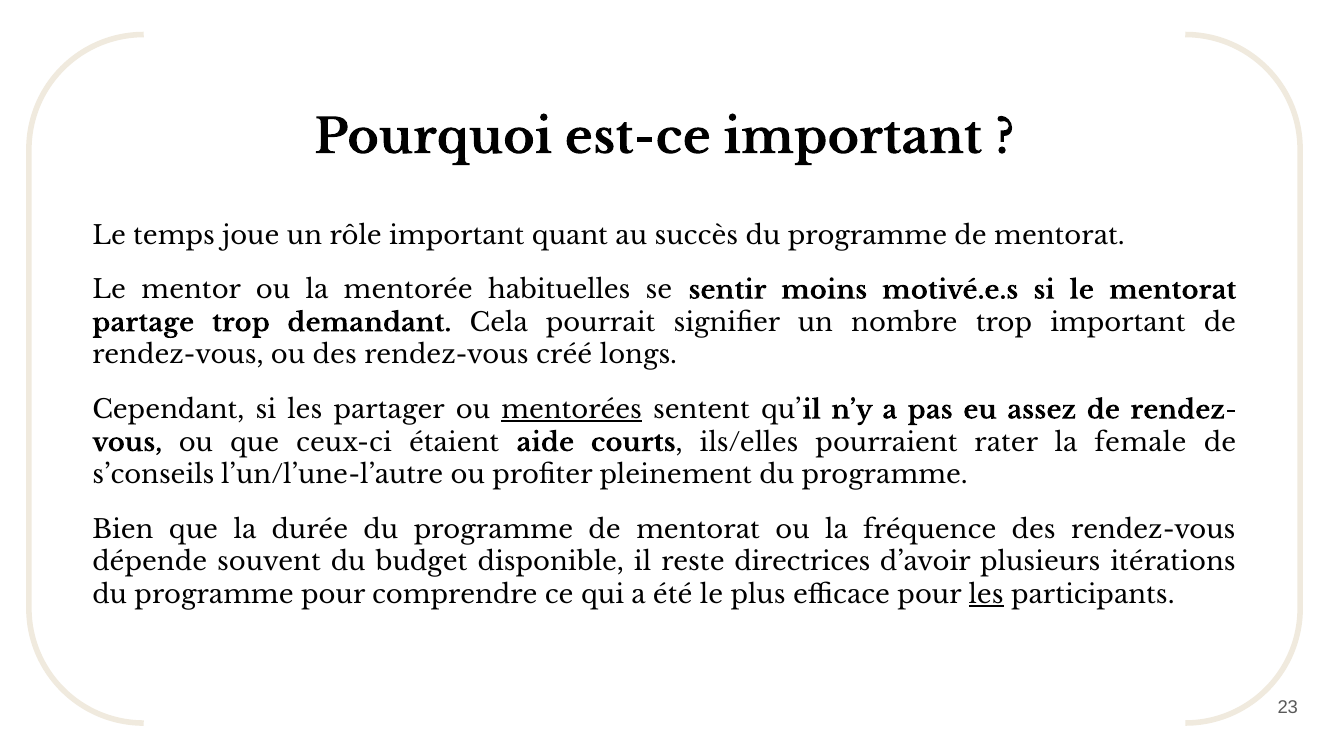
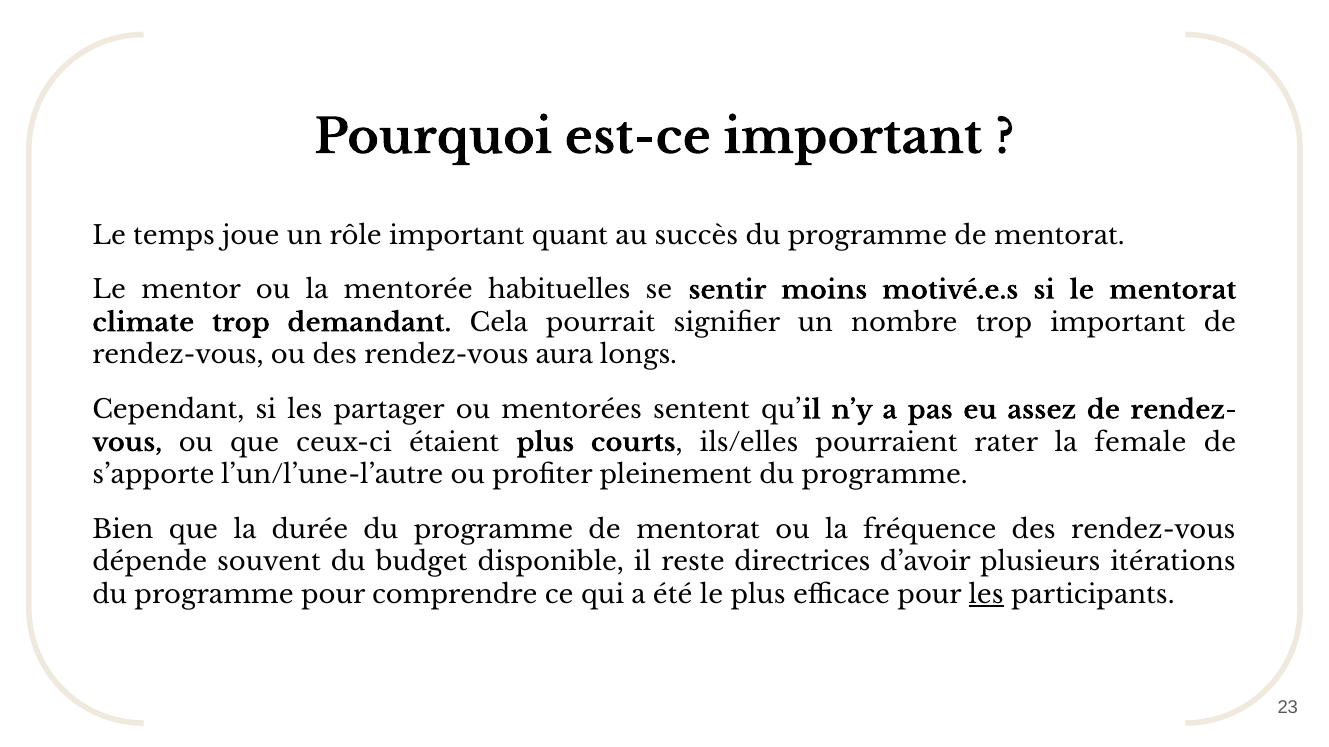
partage: partage -> climate (143, 323)
créé: créé -> aura (564, 356)
mentorées underline: present -> none (572, 410)
étaient aide: aide -> plus (545, 443)
s’conseils: s’conseils -> s’apporte (153, 476)
